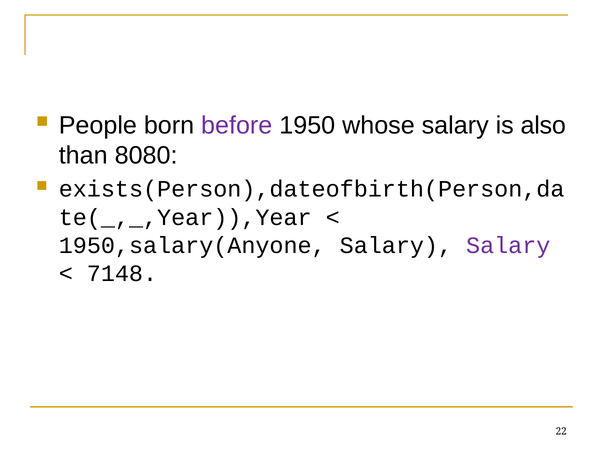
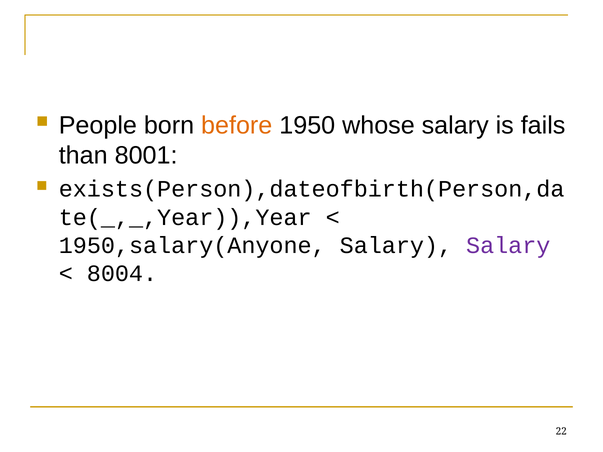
before colour: purple -> orange (237, 125)
also: also -> fails (543, 125)
8080: 8080 -> 8001 (146, 156)
7148: 7148 -> 8004 (122, 274)
